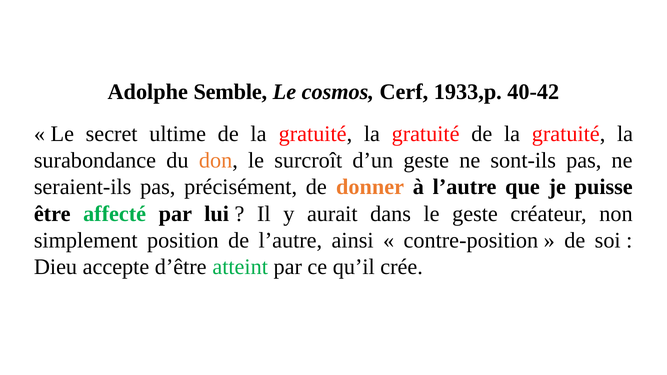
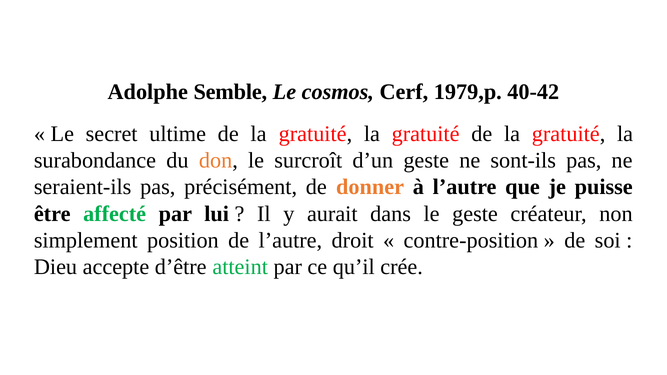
1933,p: 1933,p -> 1979,p (468, 92)
ainsi: ainsi -> droit (353, 241)
